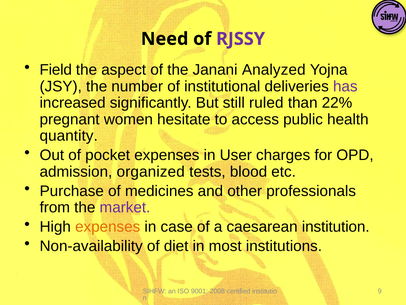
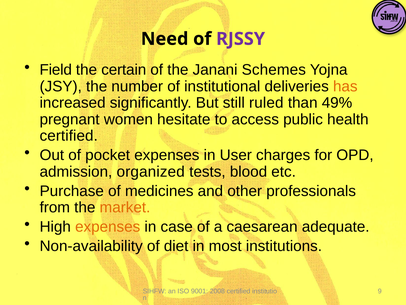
aspect: aspect -> certain (124, 70)
Analyzed: Analyzed -> Schemes (274, 70)
has colour: purple -> orange (345, 86)
22%: 22% -> 49% (337, 103)
quantity: quantity -> certified (69, 136)
market colour: purple -> orange (125, 207)
institution: institution -> adequate (336, 226)
